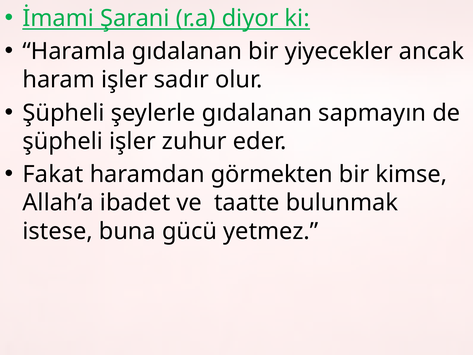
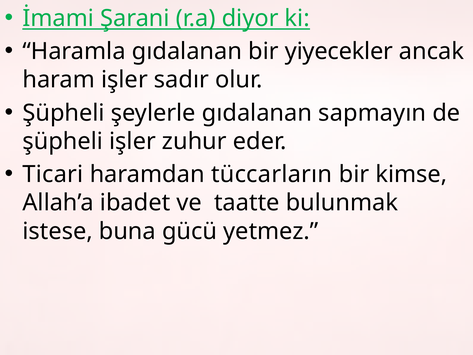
Fakat: Fakat -> Ticari (53, 174)
görmekten: görmekten -> tüccarların (272, 174)
